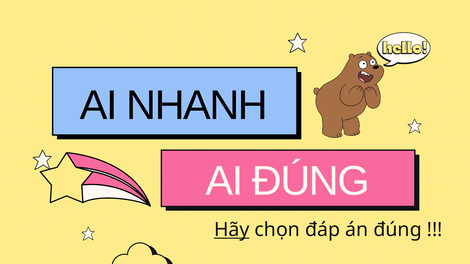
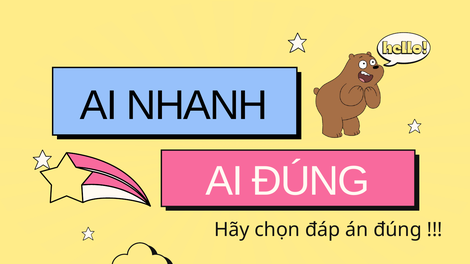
Hãy underline: present -> none (232, 230)
